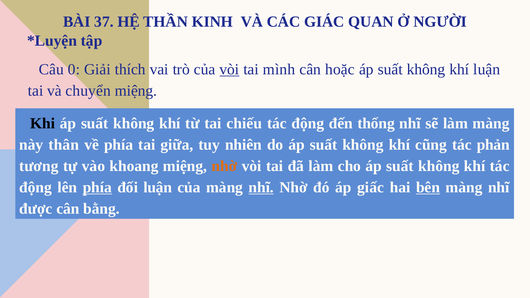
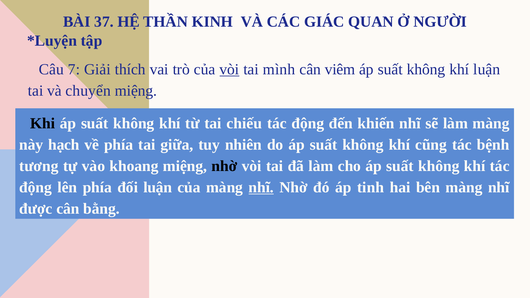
0: 0 -> 7 (74, 69)
hoặc: hoặc -> viêm (340, 69)
thống: thống -> khiến (376, 123)
thân: thân -> hạch (64, 145)
phản: phản -> bệnh (493, 145)
nhờ colour: orange -> black (224, 166)
phía underline: present -> none (97, 187)
giấc: giấc -> tinh (371, 187)
bên underline: present -> none (428, 187)
